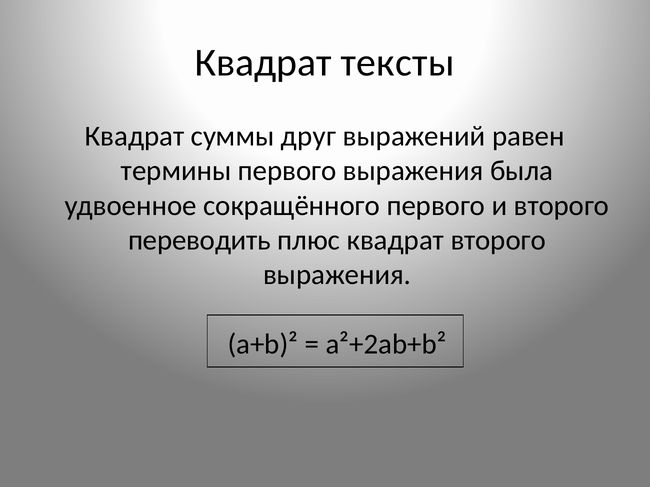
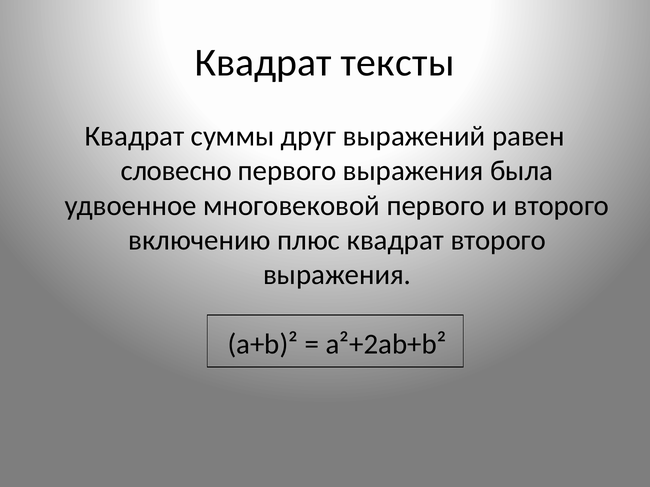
термины: термины -> словесно (176, 171)
сокращённого: сокращённого -> многовековой (292, 206)
переводить: переводить -> включению (199, 240)
